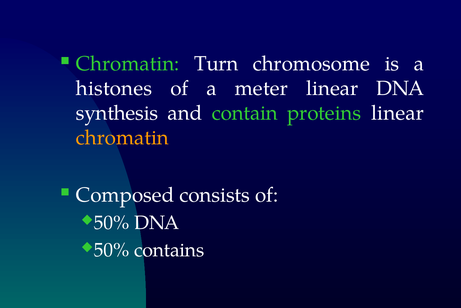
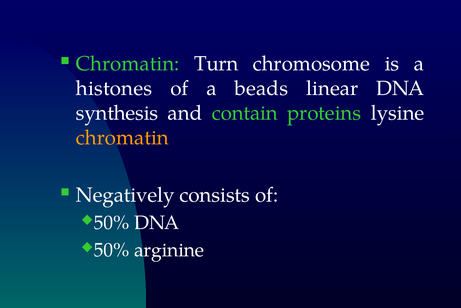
meter: meter -> beads (261, 88)
proteins linear: linear -> lysine (398, 113)
Composed: Composed -> Negatively (125, 195)
contains: contains -> arginine (169, 250)
